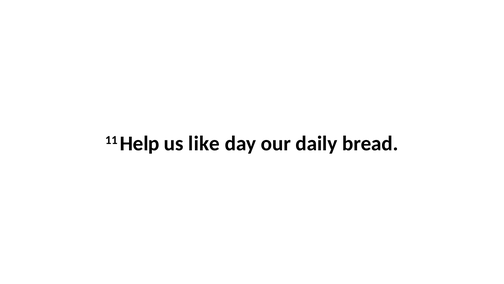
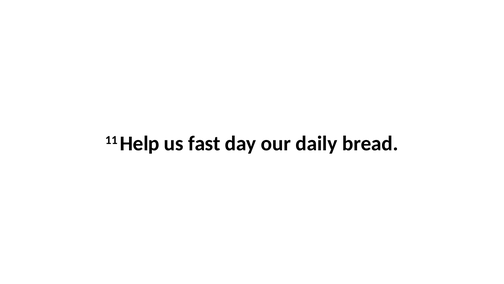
like: like -> fast (204, 143)
